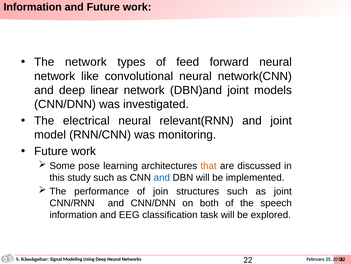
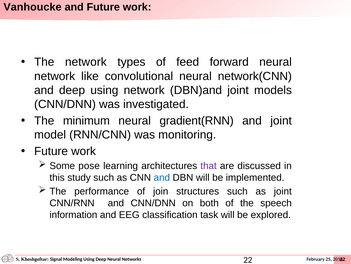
Information: Information -> Vanhoucke (33, 7)
deep linear: linear -> using (104, 90)
electrical: electrical -> minimum (86, 120)
relevant(RNN: relevant(RNN -> gradient(RNN (197, 120)
that colour: orange -> purple (209, 166)
